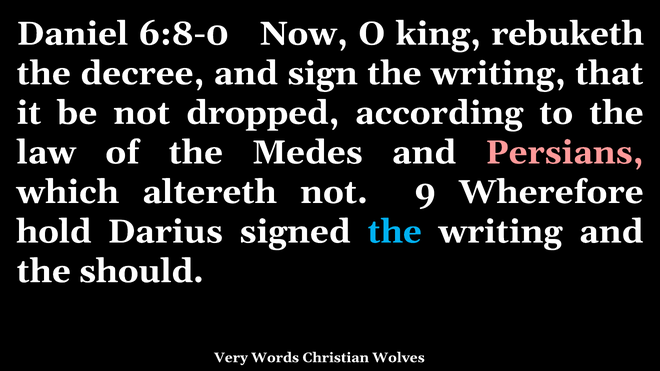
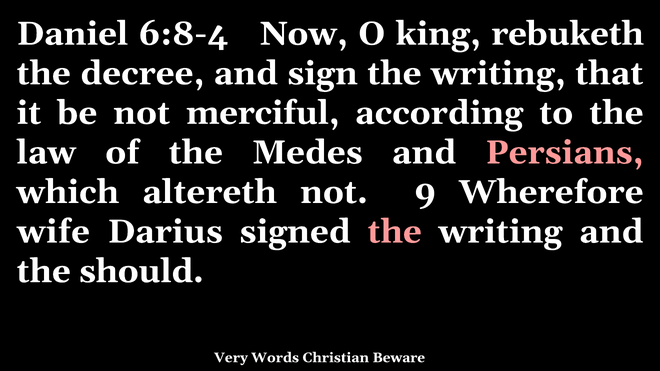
6:8-0: 6:8-0 -> 6:8-4 (184, 34)
dropped: dropped -> merciful (263, 113)
hold: hold -> wife (53, 232)
the colour: light blue -> pink (395, 232)
Wolves: Wolves -> Beware (399, 358)
